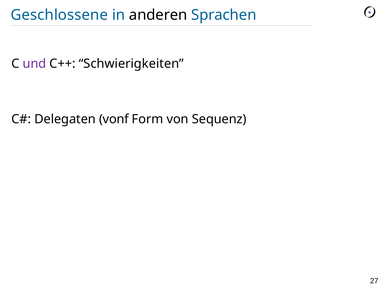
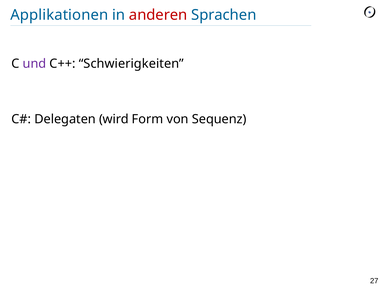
Geschlossene: Geschlossene -> Applikationen (59, 15)
anderen colour: black -> red (158, 15)
vonf: vonf -> wird (114, 119)
